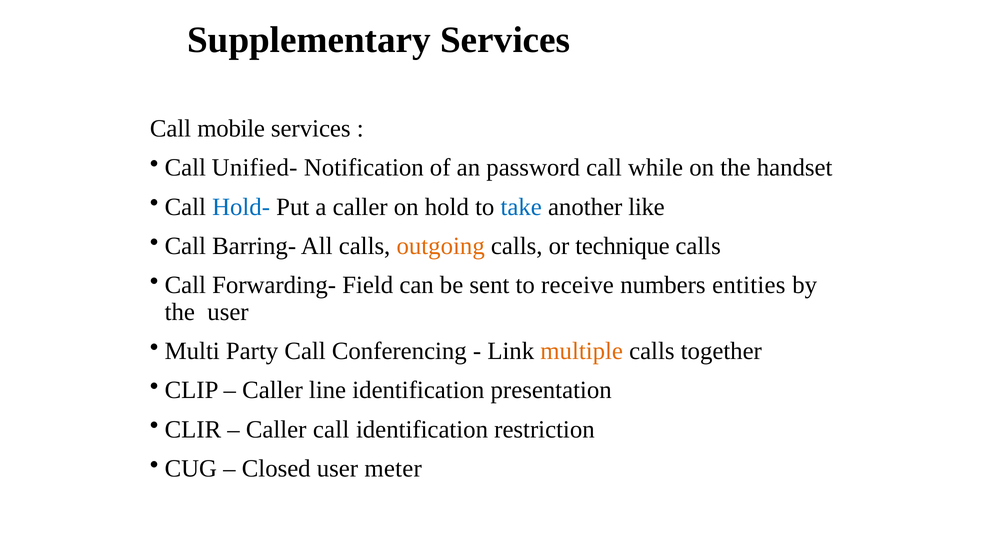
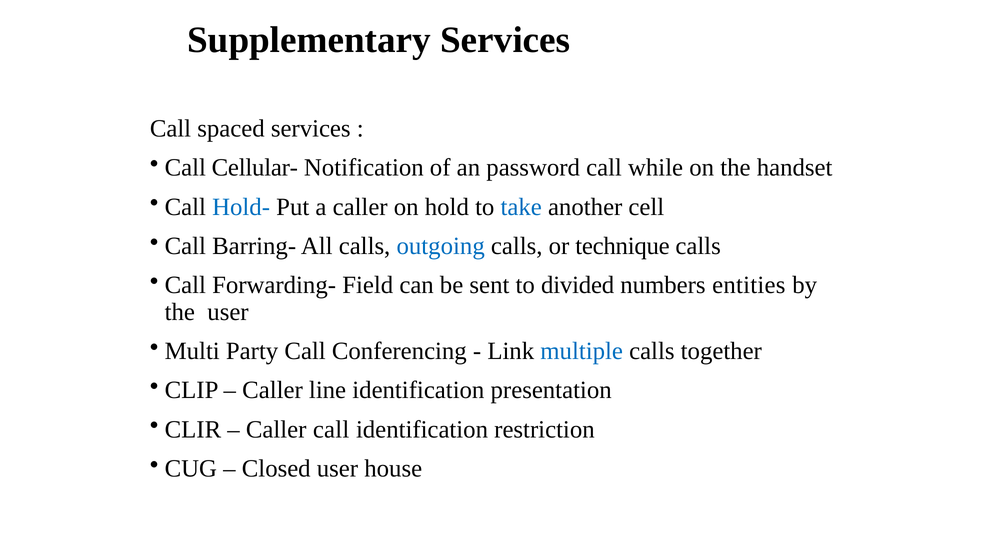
mobile: mobile -> spaced (231, 129)
Unified-: Unified- -> Cellular- (255, 168)
like: like -> cell (646, 207)
outgoing colour: orange -> blue (441, 246)
receive: receive -> divided (578, 285)
multiple colour: orange -> blue (582, 351)
meter: meter -> house (393, 469)
